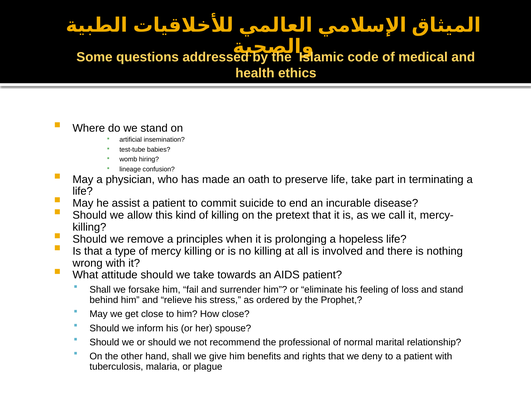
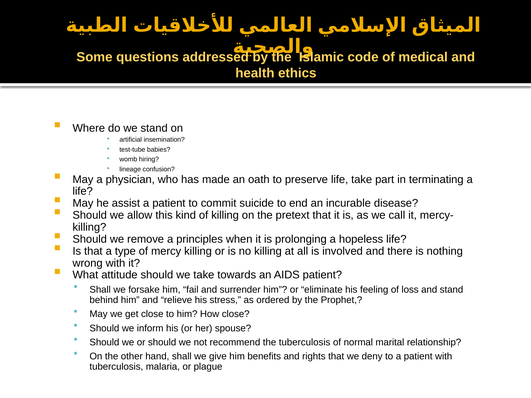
the professional: professional -> tuberculosis (305, 342)
